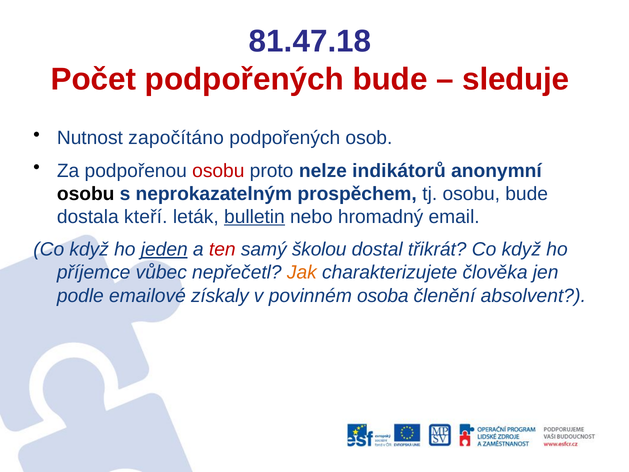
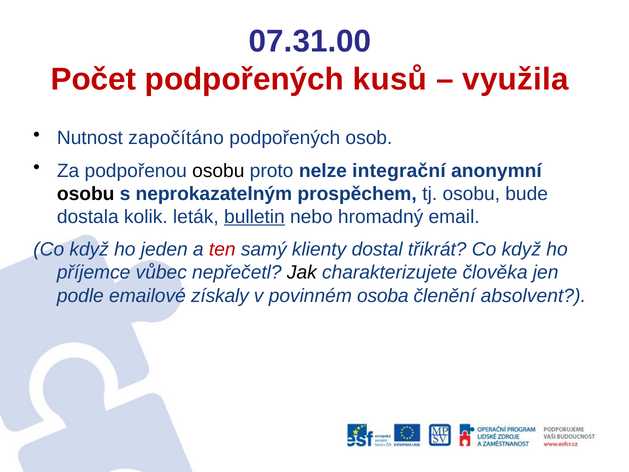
81.47.18: 81.47.18 -> 07.31.00 (310, 42)
podpořených bude: bude -> kusů (390, 79)
sleduje: sleduje -> využila (516, 79)
osobu colour: red -> black (218, 171)
indikátorů: indikátorů -> integrační (399, 171)
kteří: kteří -> kolik (146, 217)
jeden underline: present -> none (164, 249)
školou: školou -> klienty (319, 249)
Jak colour: orange -> black (302, 272)
